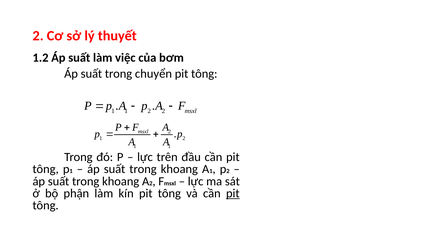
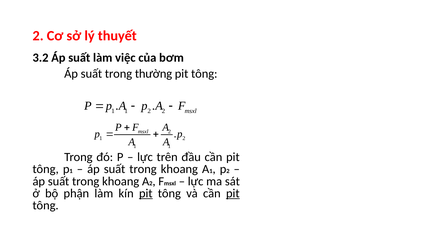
1.2: 1.2 -> 3.2 (41, 58)
chuyển: chuyển -> thường (154, 74)
pit underline: none -> present (146, 193)
